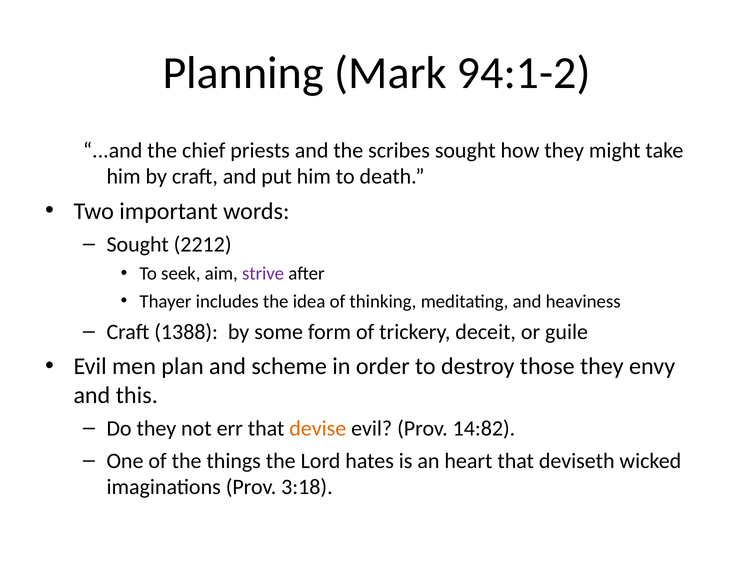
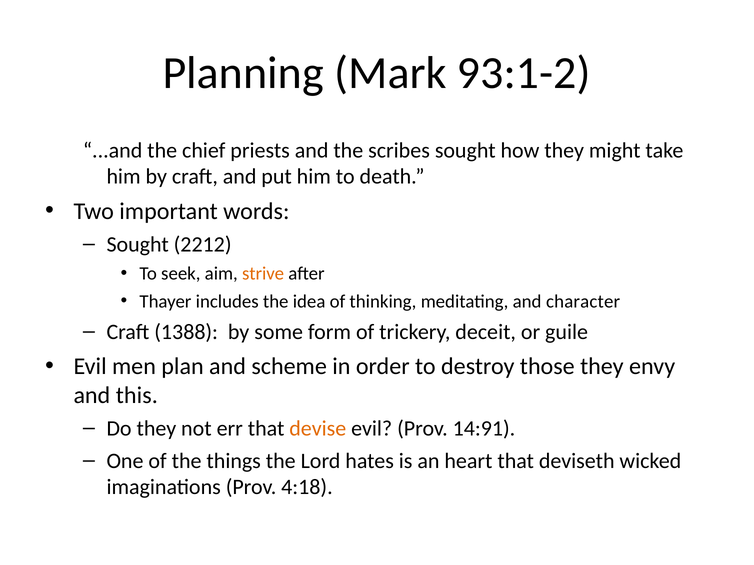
94:1-2: 94:1-2 -> 93:1-2 (524, 73)
strive colour: purple -> orange (263, 274)
heaviness: heaviness -> character (583, 302)
14:82: 14:82 -> 14:91 (484, 429)
3:18: 3:18 -> 4:18 (307, 488)
